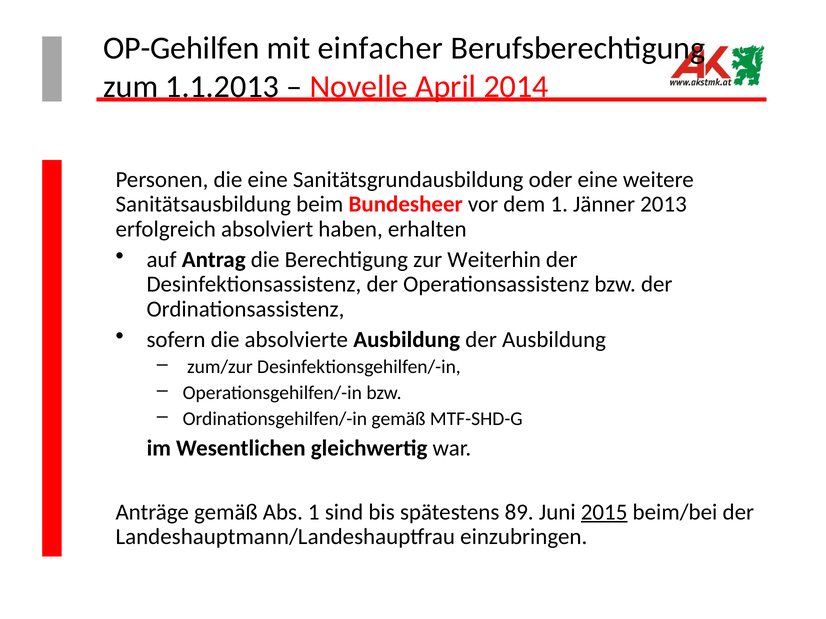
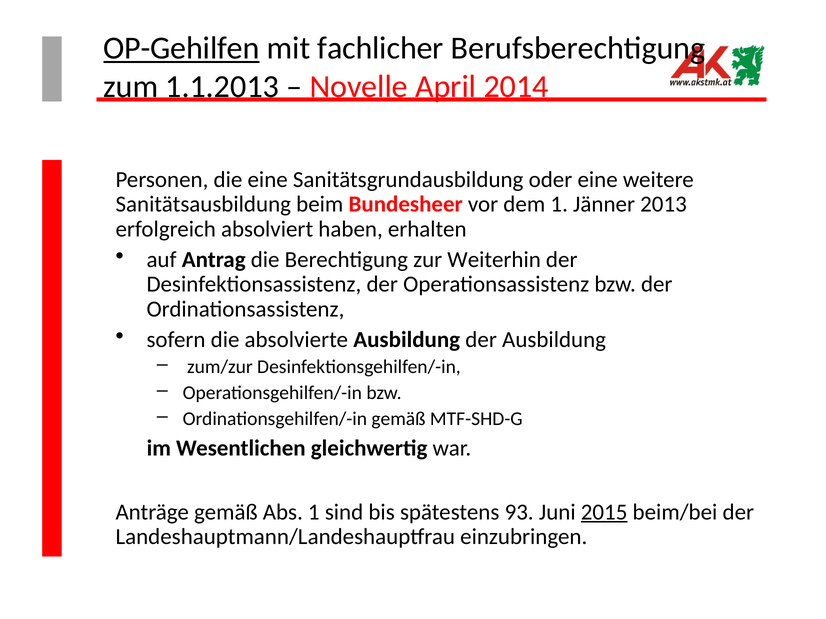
OP-Gehilfen underline: none -> present (181, 48)
einfacher: einfacher -> fachlicher (381, 48)
89: 89 -> 93 (519, 512)
